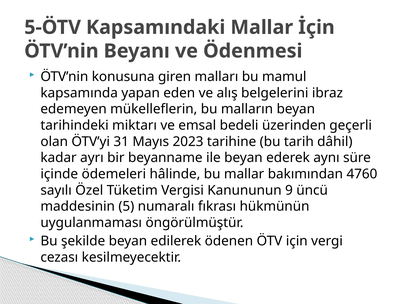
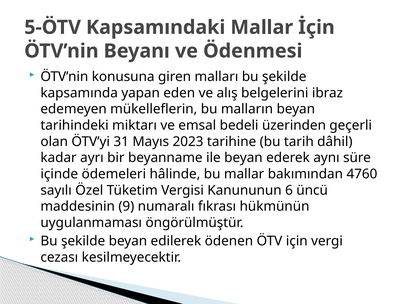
malları bu mamul: mamul -> şekilde (284, 77)
9: 9 -> 6 (289, 190)
5: 5 -> 9 (126, 206)
